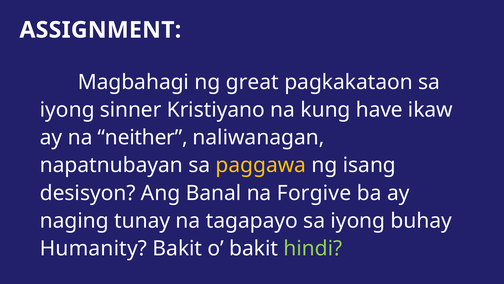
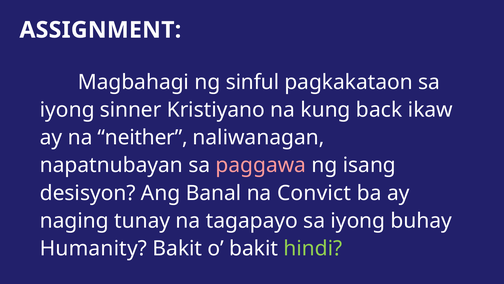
great: great -> sinful (252, 82)
have: have -> back (379, 110)
paggawa colour: yellow -> pink (261, 165)
Forgive: Forgive -> Convict (314, 193)
